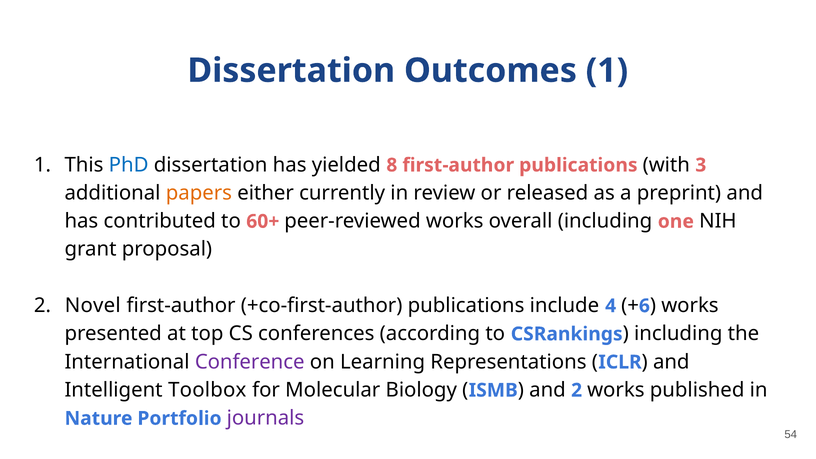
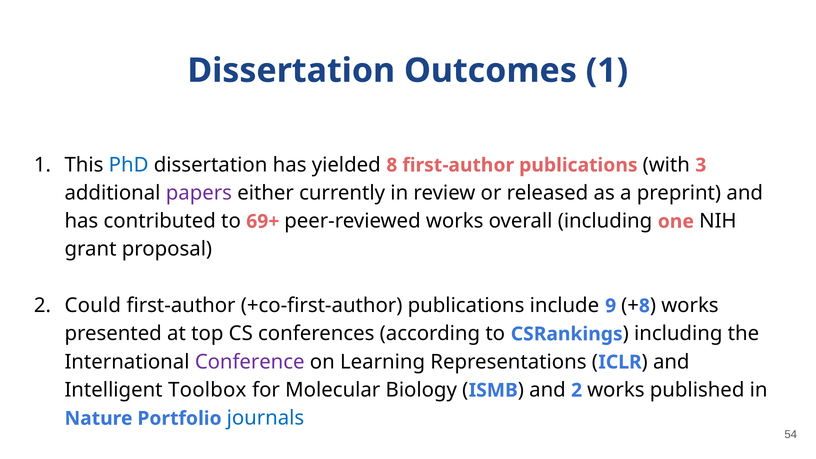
papers colour: orange -> purple (199, 193)
60+: 60+ -> 69+ (263, 221)
Novel: Novel -> Could (93, 306)
4: 4 -> 9 (611, 306)
6: 6 -> 8 (644, 306)
journals colour: purple -> blue (265, 418)
